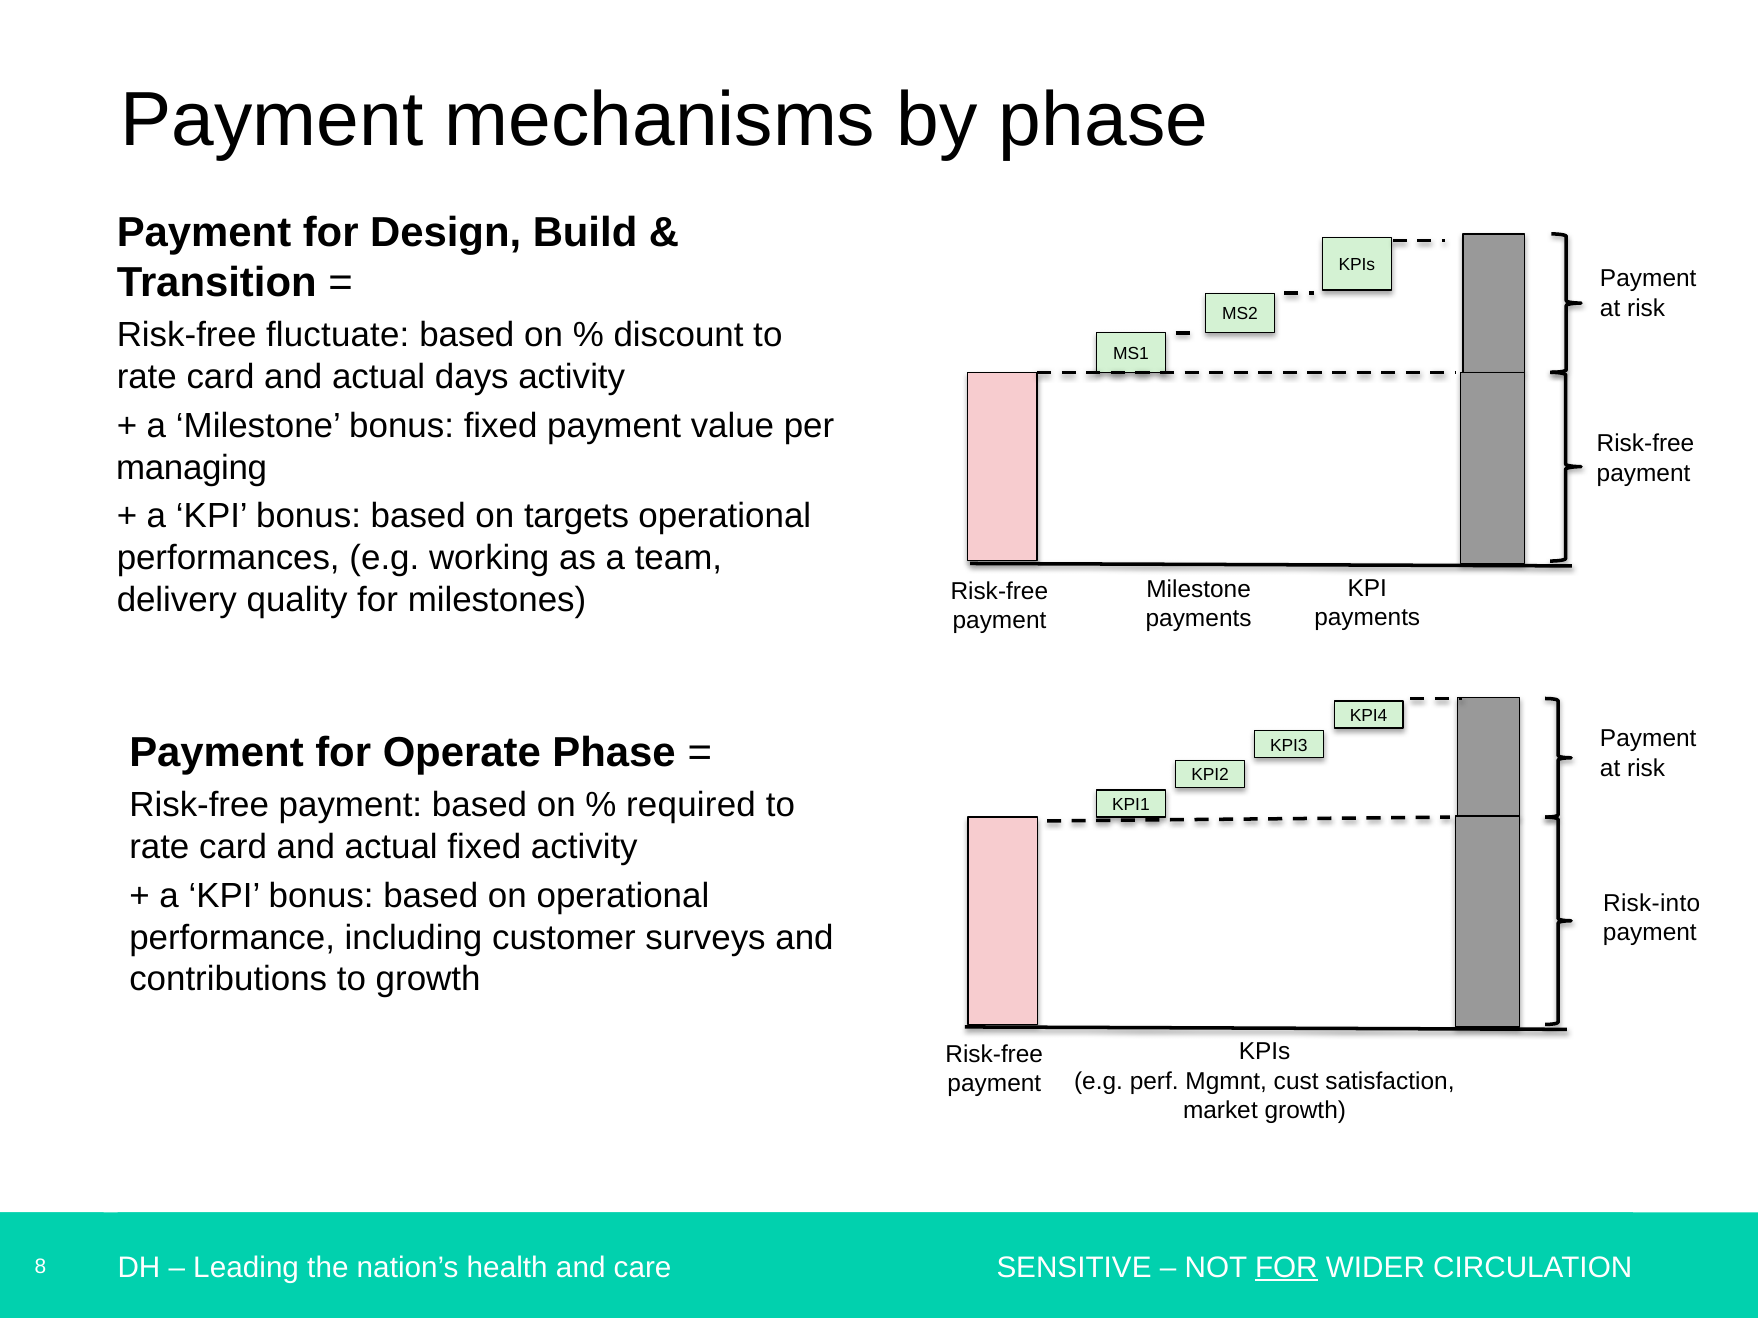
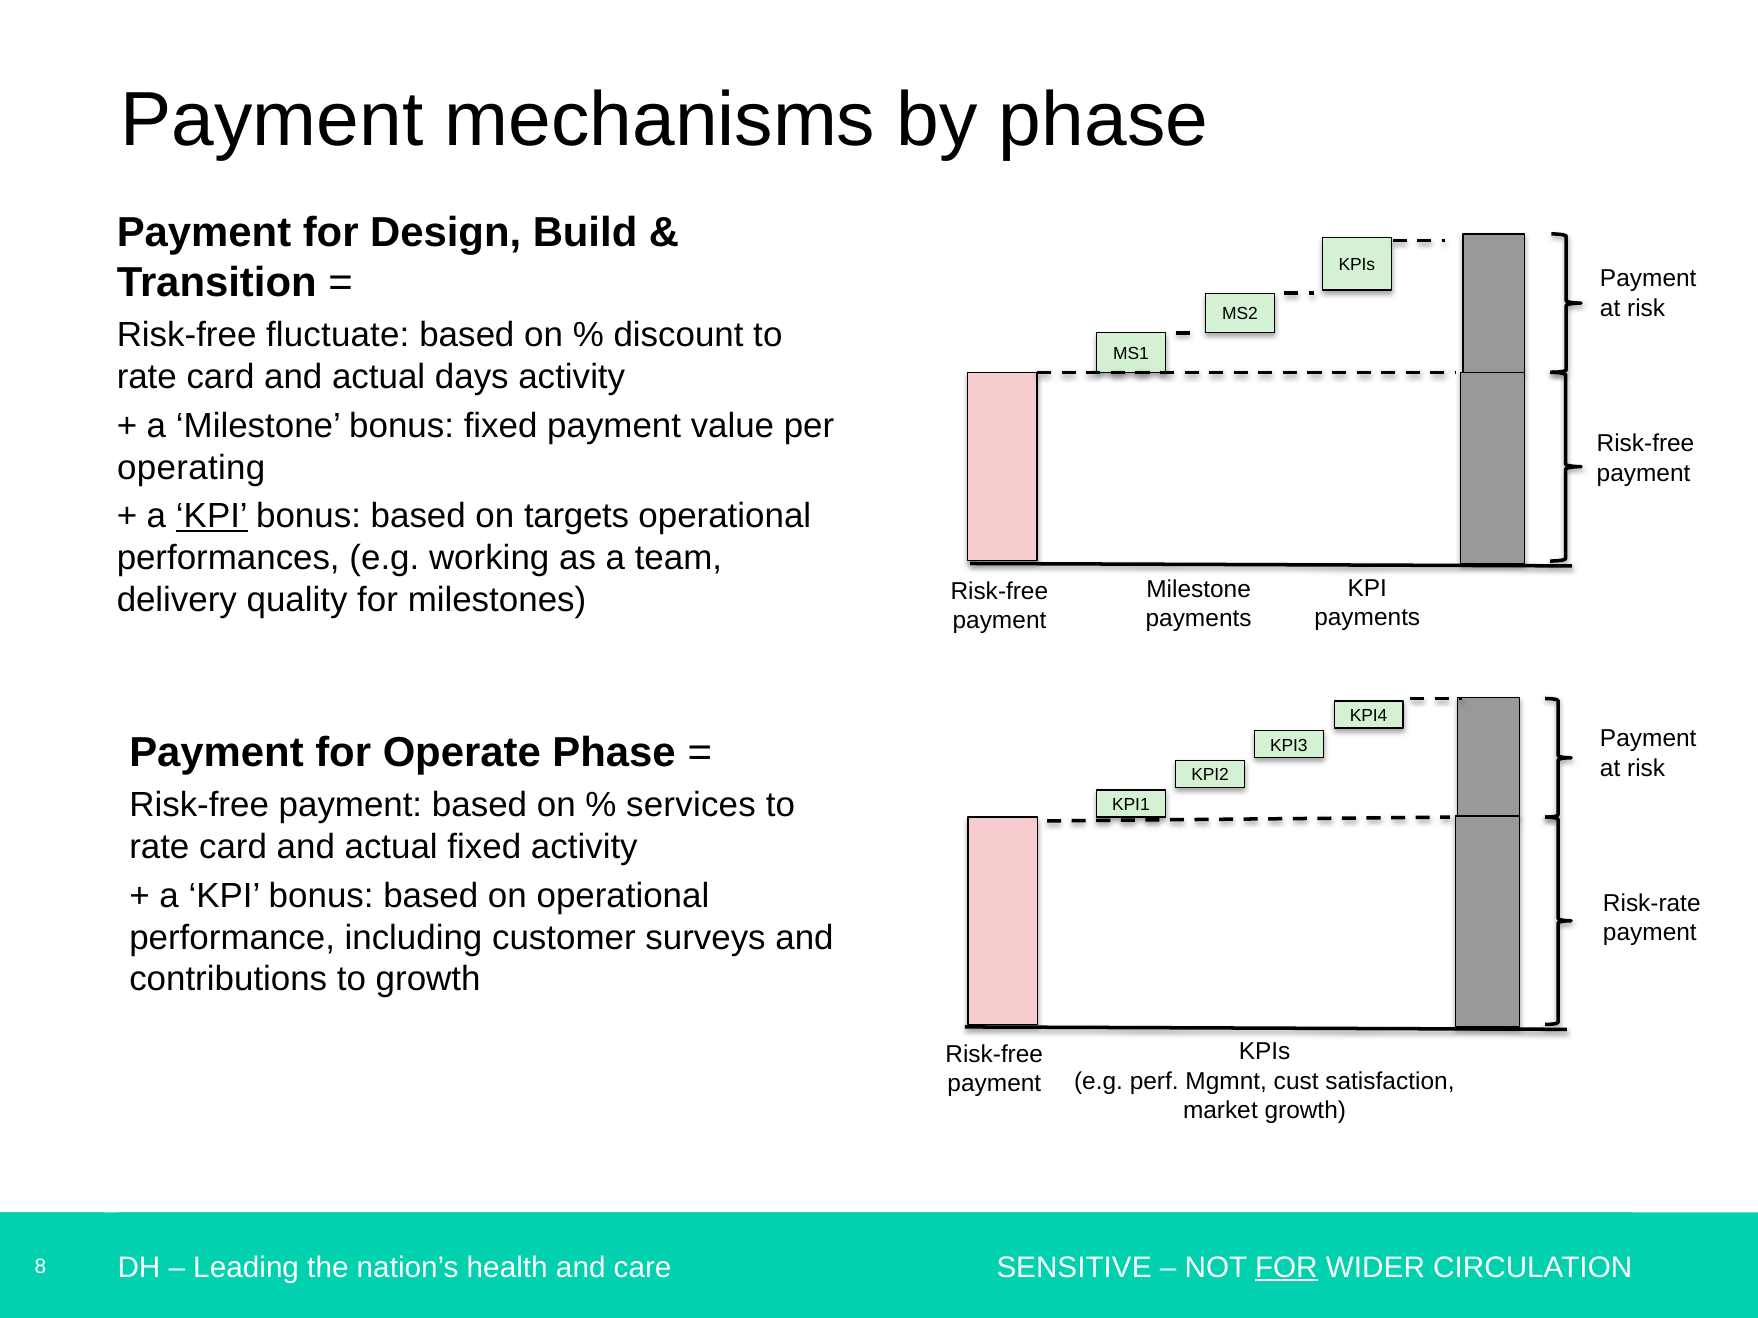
managing: managing -> operating (191, 468)
KPI underline: none -> present (212, 517)
required: required -> services (691, 805)
Risk-into: Risk-into -> Risk-rate (1652, 903)
